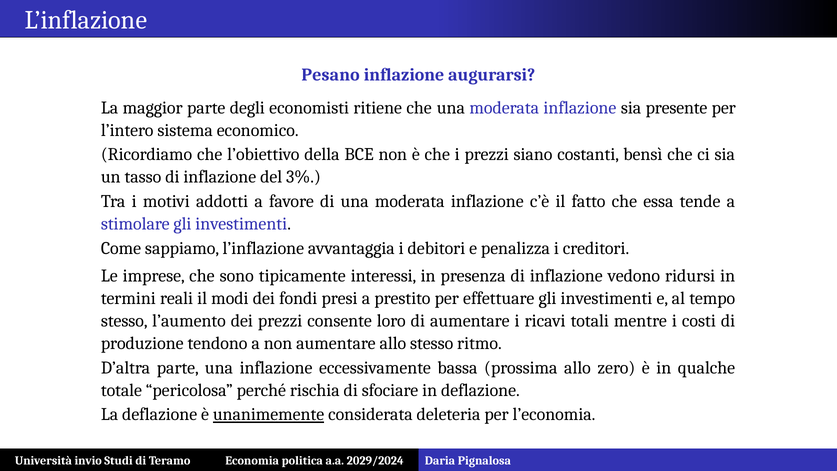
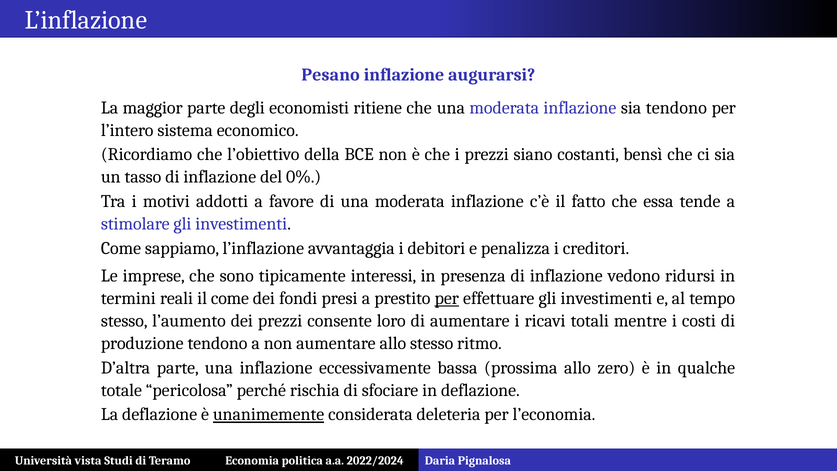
sia presente: presente -> tendono (676, 108)
3%: 3% -> 0% (304, 177)
il modi: modi -> come (230, 298)
per underline: none -> present (447, 298)
invio: invio -> vista (88, 461)
2029/2024: 2029/2024 -> 2022/2024 (375, 461)
